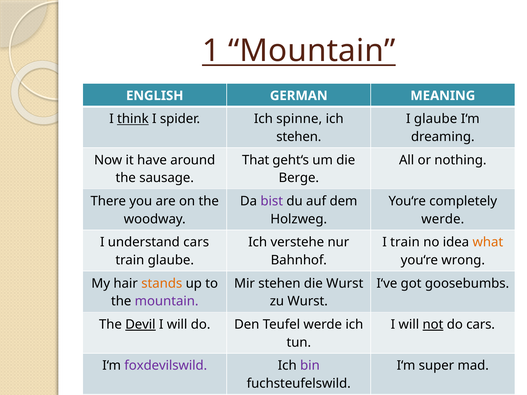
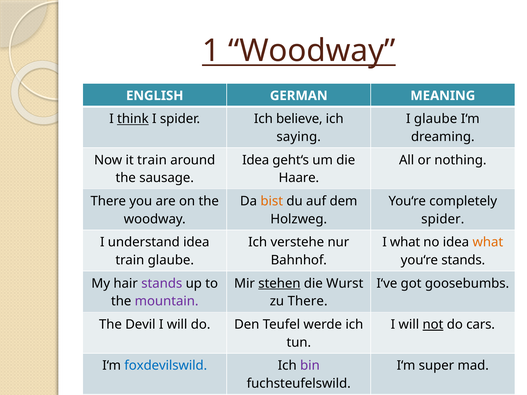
1 Mountain: Mountain -> Woodway (312, 51)
spinne: spinne -> believe (299, 119)
stehen: stehen -> saying (299, 137)
it have: have -> train (152, 160)
That: That -> Idea (256, 160)
Berge: Berge -> Haare (299, 178)
bist colour: purple -> orange (272, 201)
werde: werde -> spider (443, 219)
understand cars: cars -> idea (196, 242)
I train: train -> what (405, 242)
you‘re wrong: wrong -> stands (463, 260)
stands colour: orange -> purple (162, 284)
stehen underline: none -> present (279, 284)
zu Wurst: Wurst -> There (308, 301)
Devil underline: present -> none (140, 325)
foxdevilswild colour: purple -> blue (166, 366)
